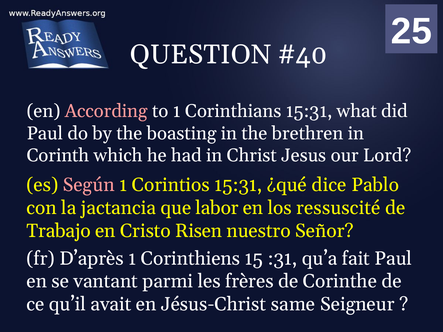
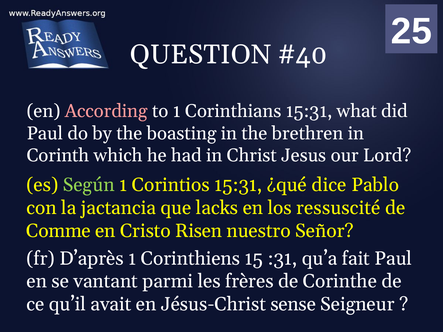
Según colour: pink -> light green (89, 185)
labor: labor -> lacks (217, 208)
Trabajo: Trabajo -> Comme (59, 231)
same: same -> sense (293, 304)
